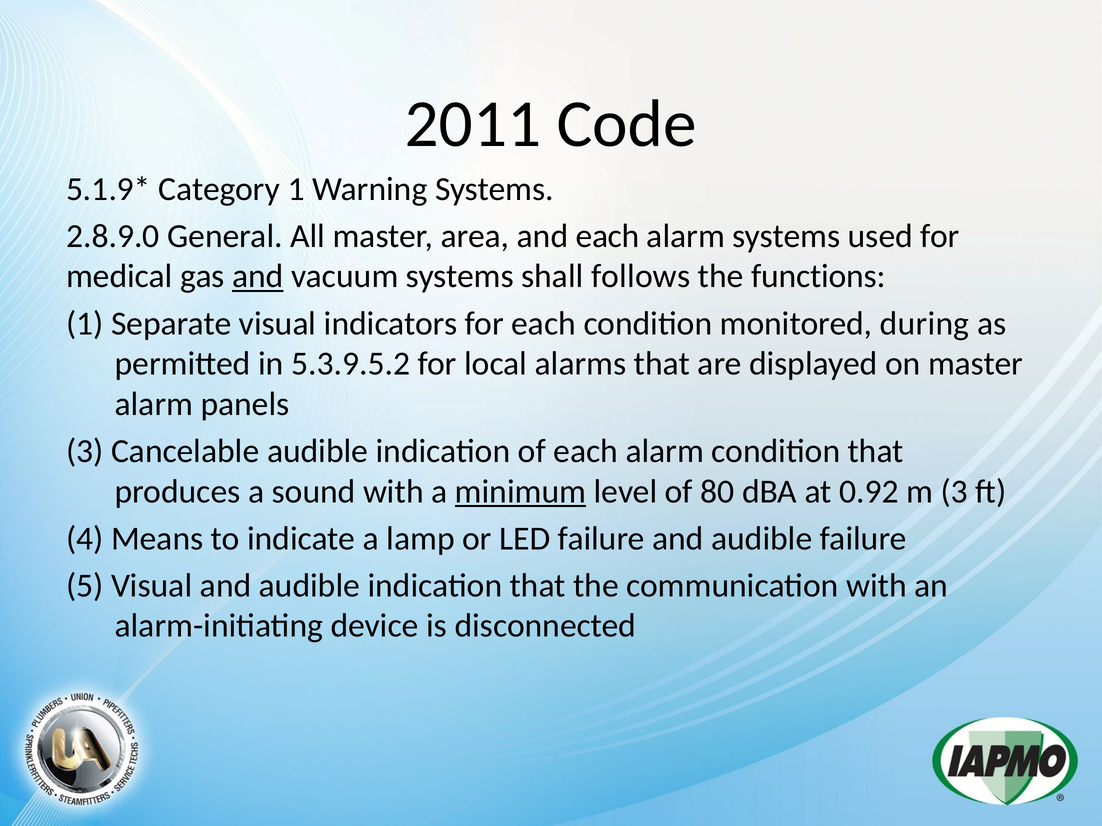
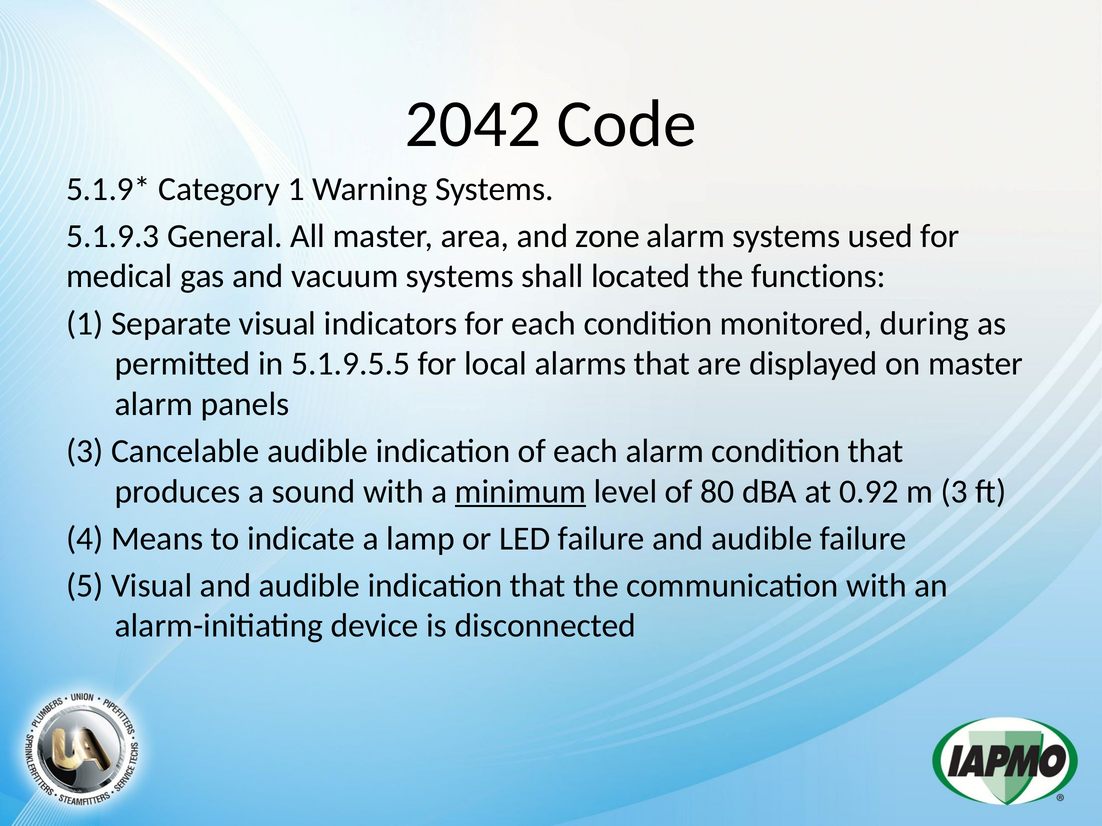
2011: 2011 -> 2042 (473, 124)
2.8.9.0: 2.8.9.0 -> 5.1.9.3 (113, 236)
and each: each -> zone (608, 236)
and underline: present -> none (258, 277)
follows: follows -> located (641, 277)
5.3.9.5.2: 5.3.9.5.2 -> 5.1.9.5.5 (351, 364)
